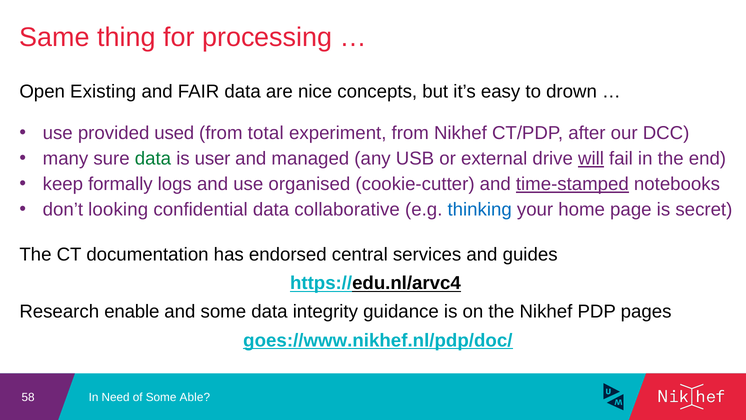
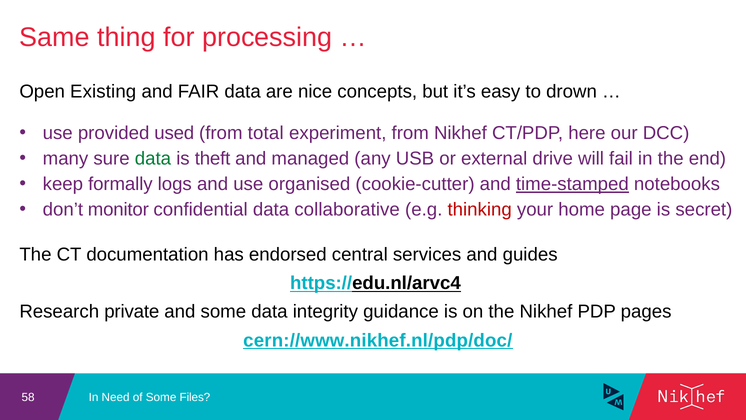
after: after -> here (587, 133)
user: user -> theft (213, 159)
will underline: present -> none (591, 159)
looking: looking -> monitor (118, 210)
thinking colour: blue -> red (480, 210)
enable: enable -> private (132, 312)
goes://www.nikhef.nl/pdp/doc/: goes://www.nikhef.nl/pdp/doc/ -> cern://www.nikhef.nl/pdp/doc/ (378, 340)
Able: Able -> Files (195, 397)
